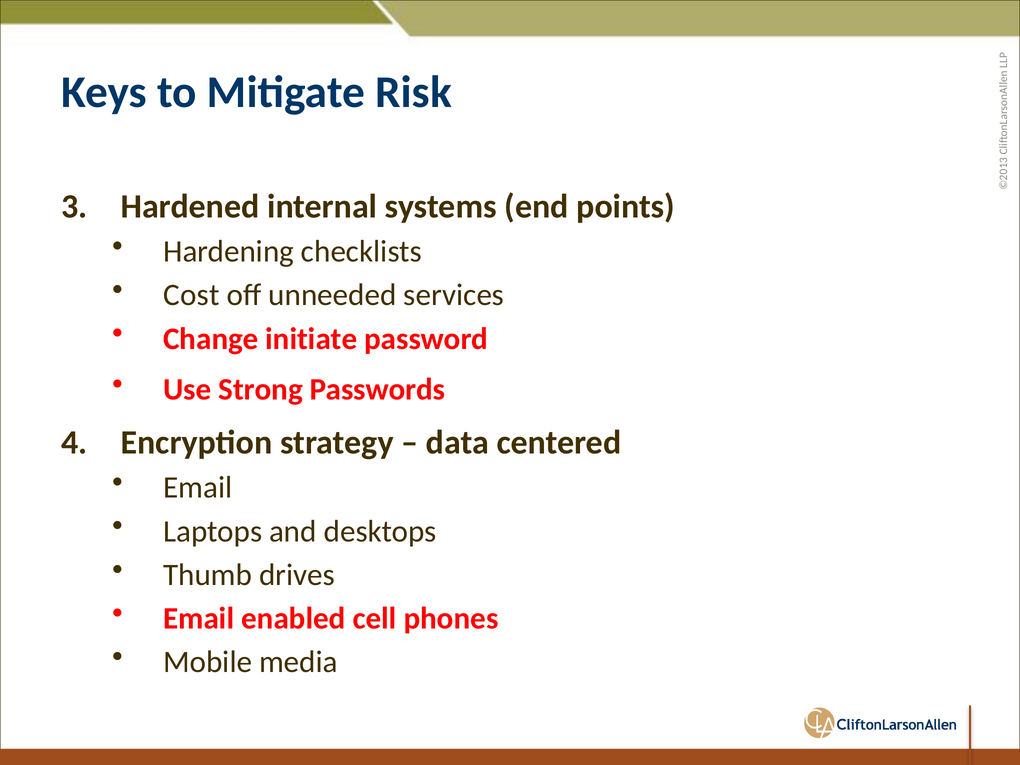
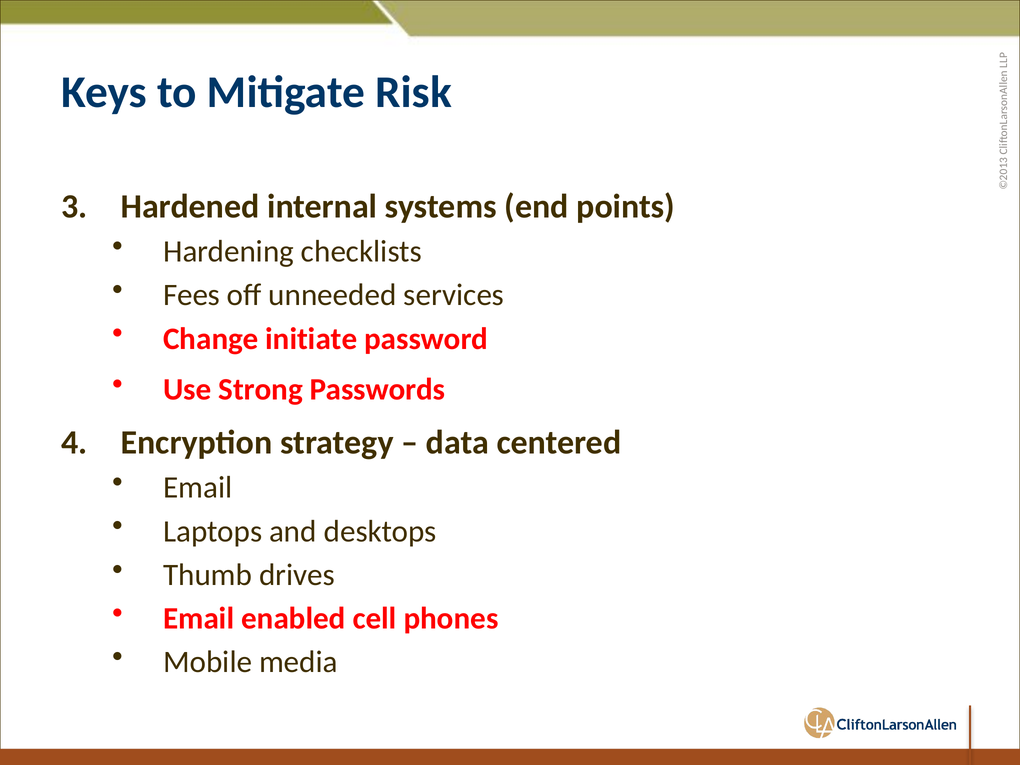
Cost: Cost -> Fees (192, 295)
